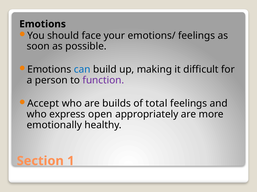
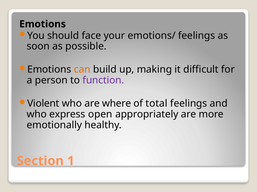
can colour: blue -> orange (82, 70)
Accept: Accept -> Violent (43, 104)
builds: builds -> where (117, 104)
